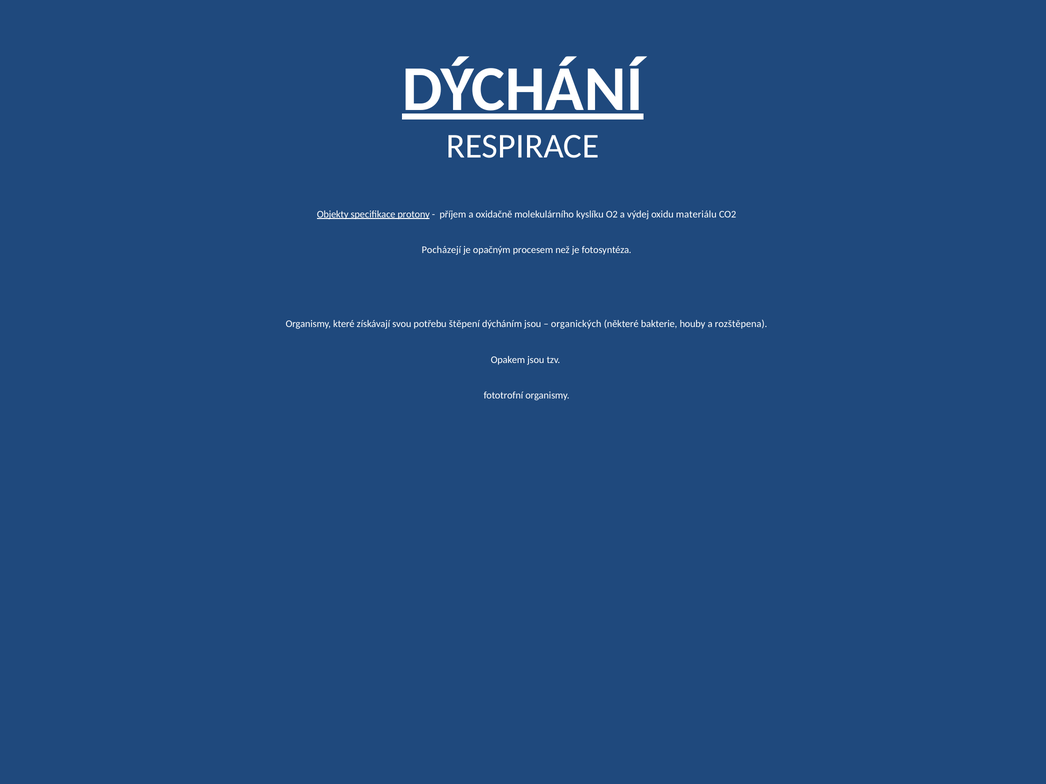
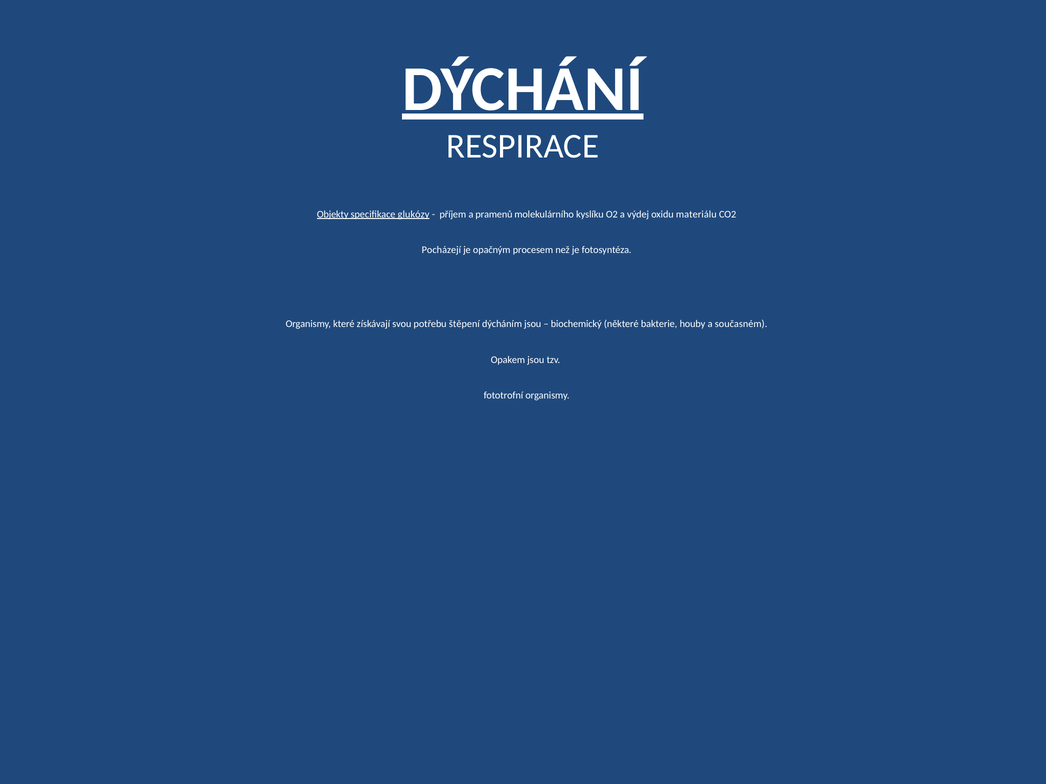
protony: protony -> glukózy (414, 214)
oxidačně: oxidačně -> pramenů (494, 214)
organických: organických -> biochemický (576, 324)
rozštěpena: rozštěpena -> současném (741, 324)
